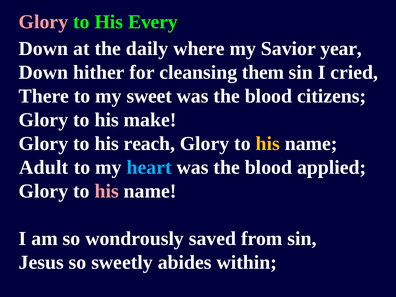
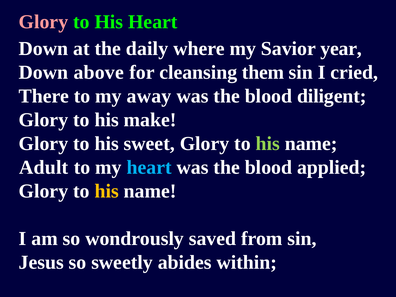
His Every: Every -> Heart (153, 22)
hither: hither -> above (99, 72)
sweet: sweet -> away (149, 96)
citizens: citizens -> diligent (332, 96)
reach: reach -> sweet (149, 144)
his colour: yellow -> light green (268, 144)
his colour: pink -> yellow (107, 191)
